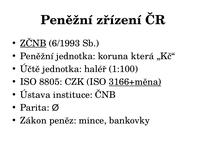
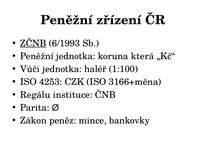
Účtě: Účtě -> Vůči (30, 69)
8805: 8805 -> 4253 (51, 82)
3166+měna underline: present -> none (135, 82)
Ústava: Ústava -> Regálu (35, 95)
